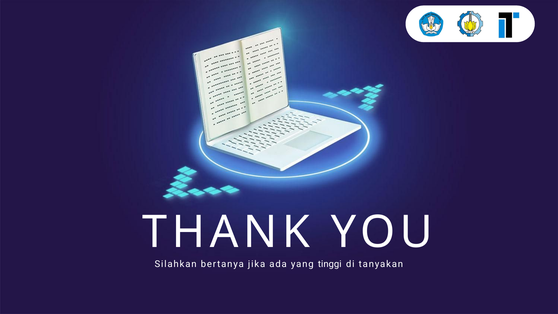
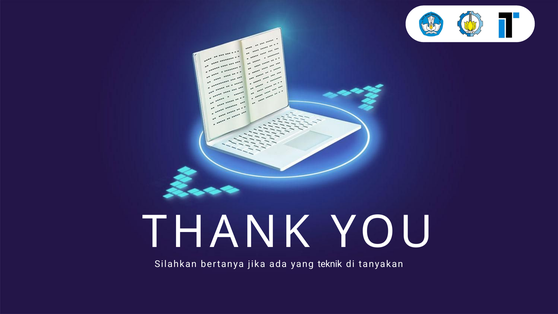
tinggi: tinggi -> teknik (330, 264)
